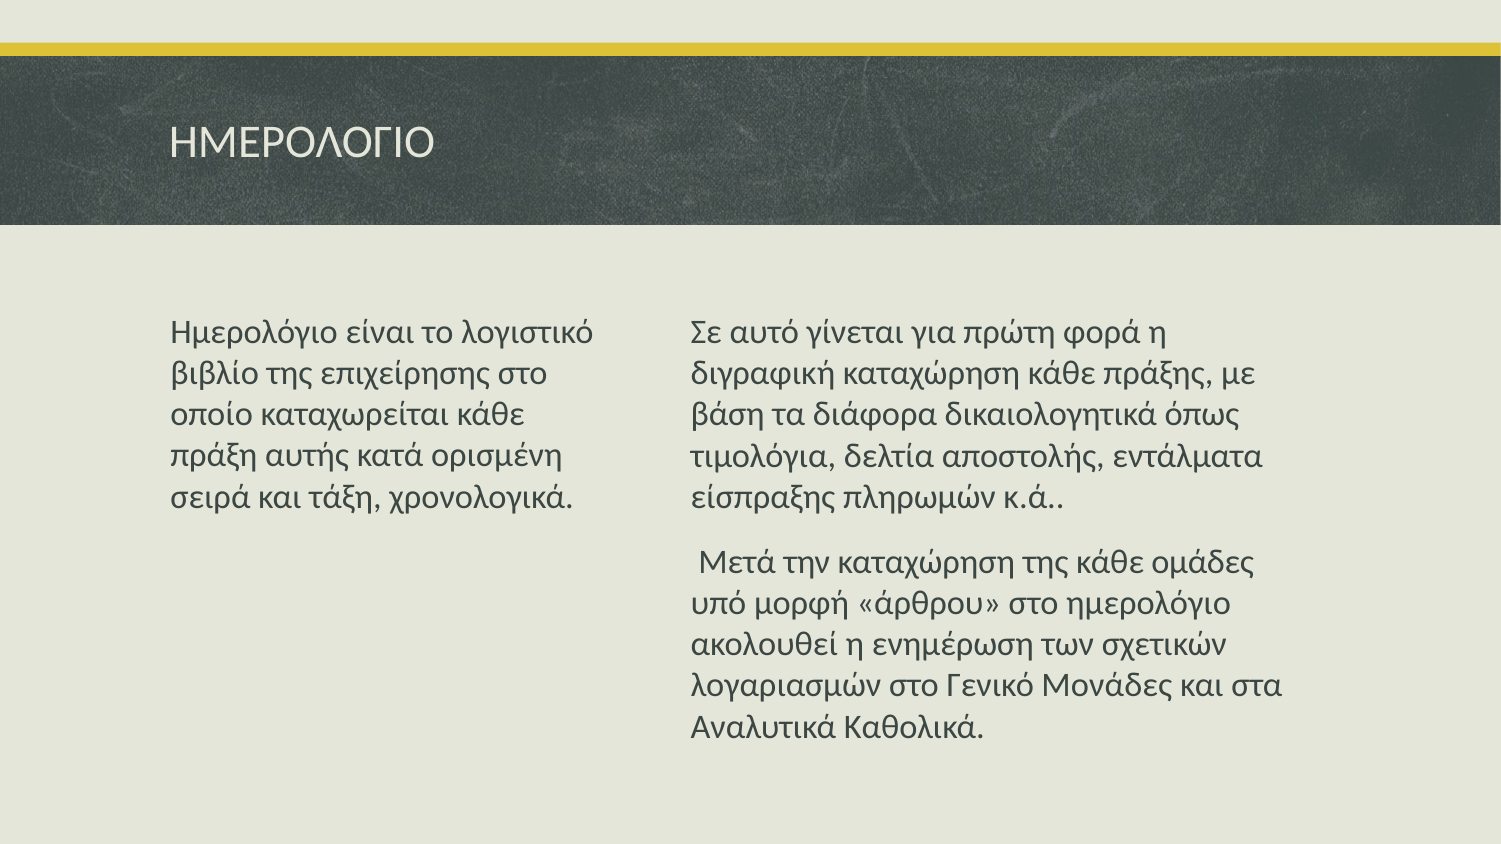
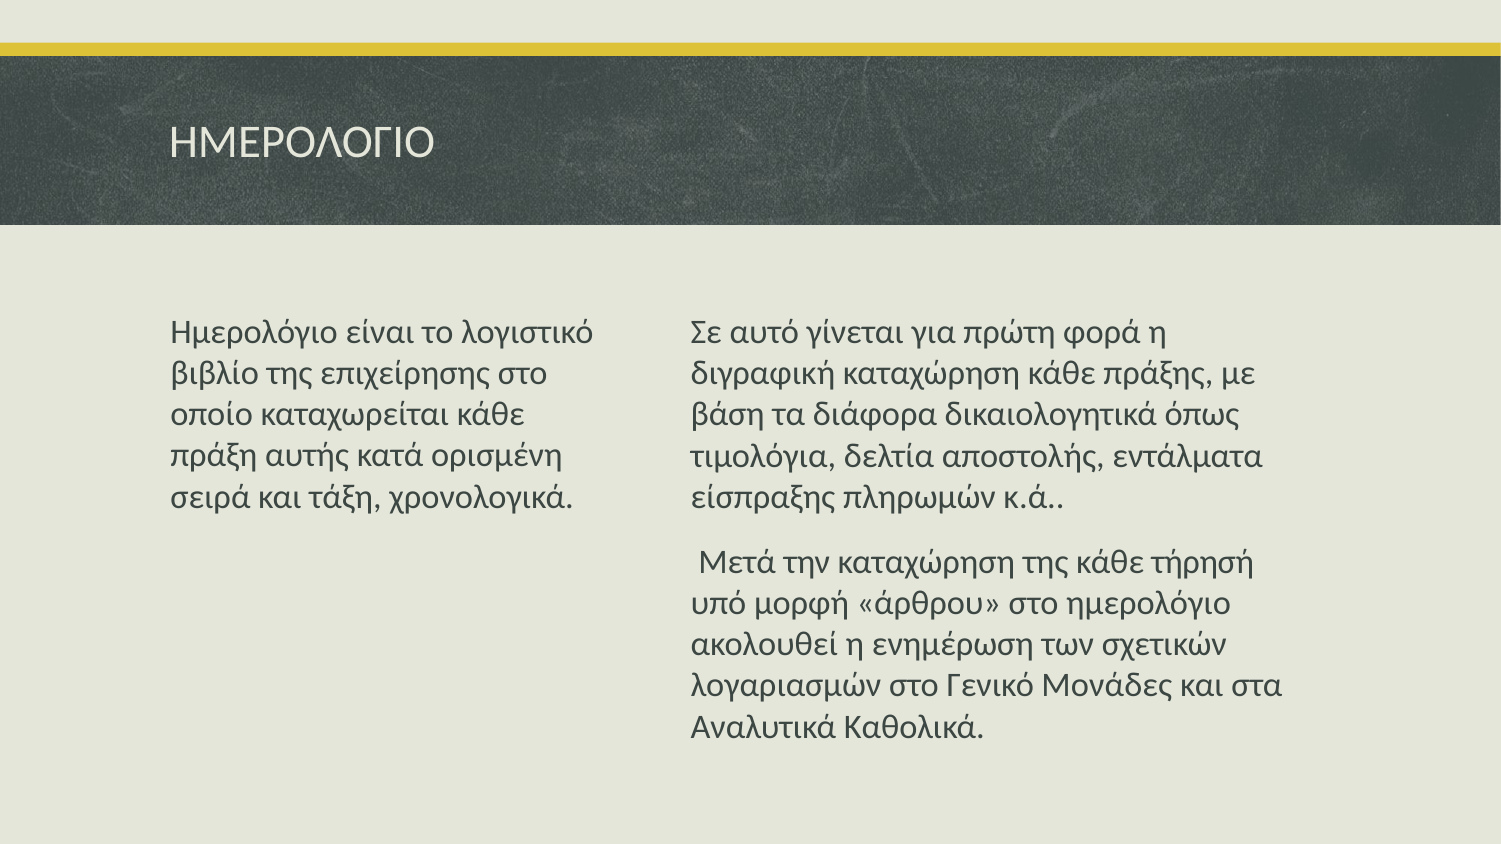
ομάδες: ομάδες -> τήρησή (1203, 562)
